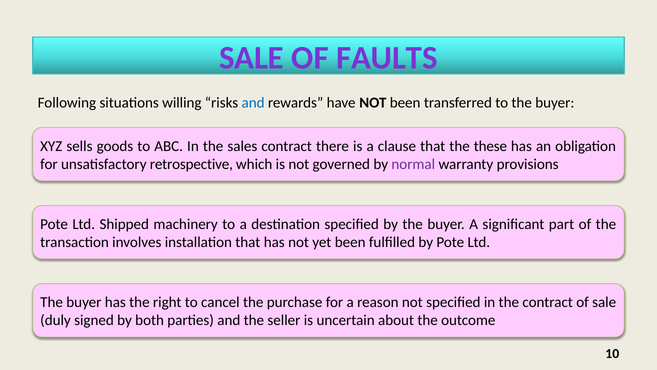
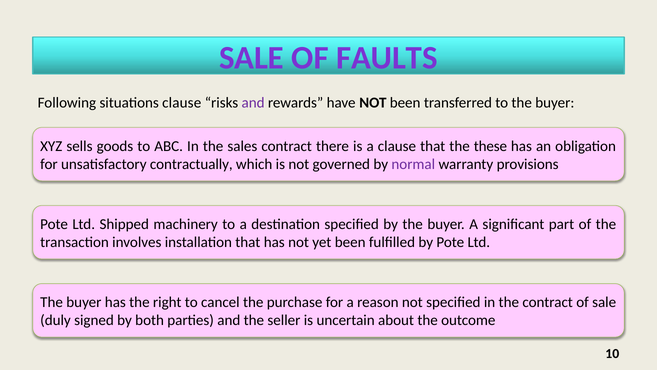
situations willing: willing -> clause (182, 103)
and colour: blue -> purple (253, 103)
retrospective: retrospective -> contractually (191, 164)
